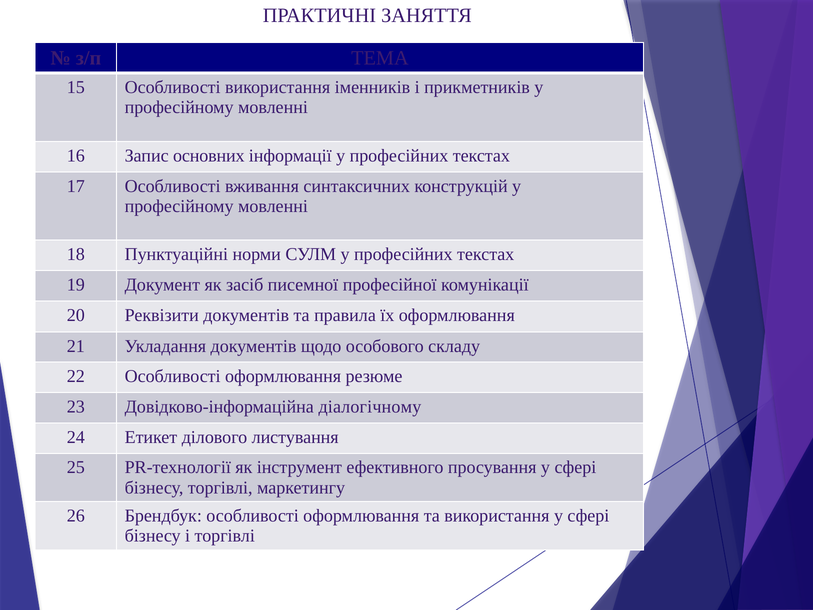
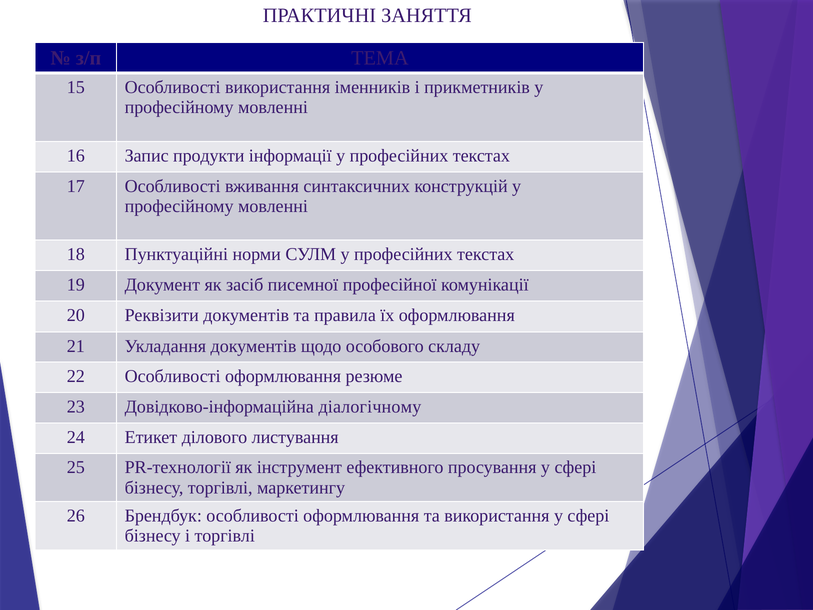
основних: основних -> продукти (209, 156)
